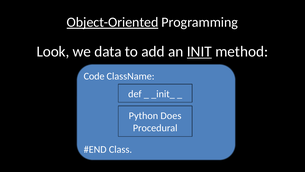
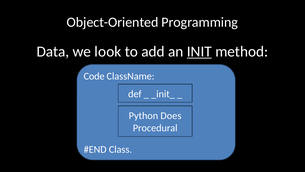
Object-Oriented underline: present -> none (113, 22)
Look: Look -> Data (53, 51)
data: data -> look (108, 51)
